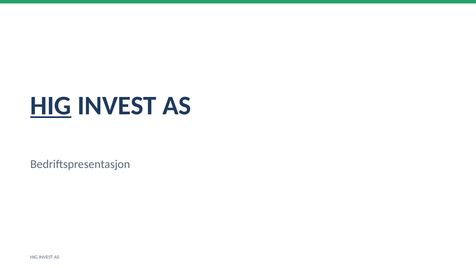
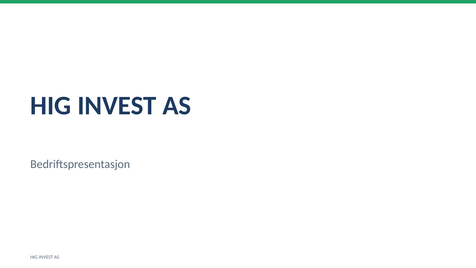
HIG underline: present -> none (51, 106)
